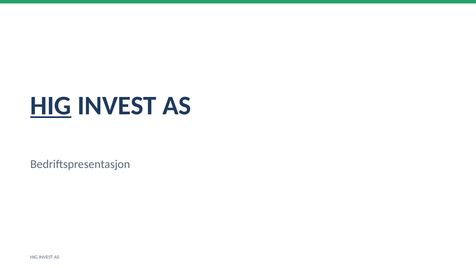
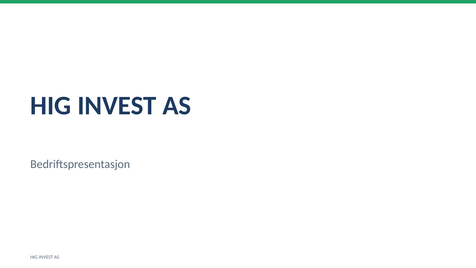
HIG underline: present -> none (51, 106)
